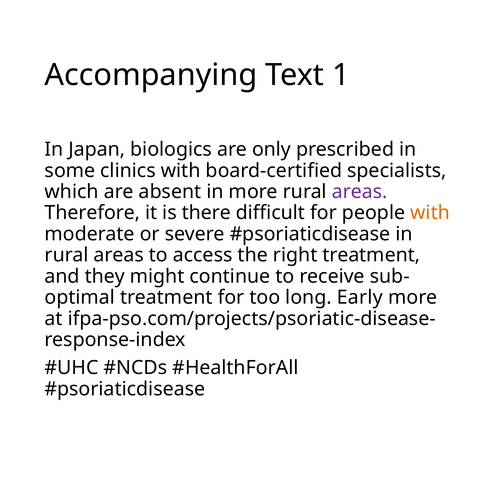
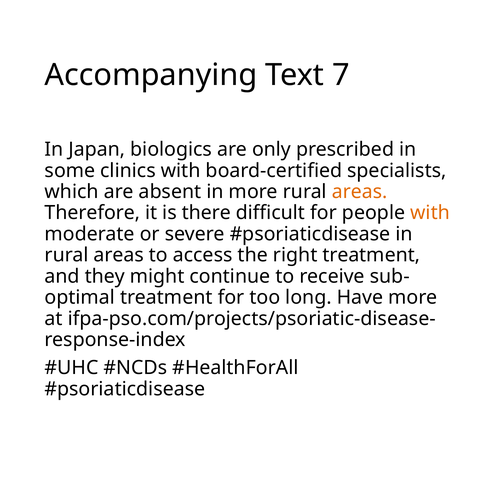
1: 1 -> 7 (341, 75)
areas colour: purple -> orange (360, 192)
Early: Early -> Have (360, 297)
